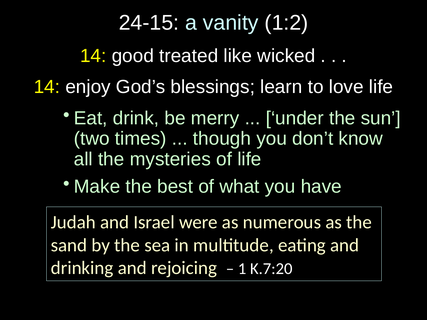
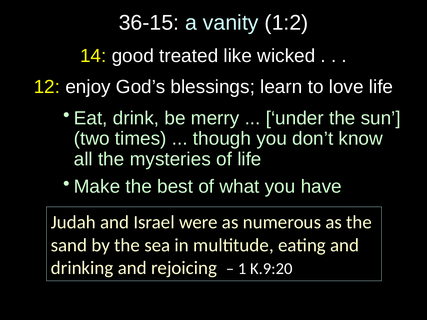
24-15: 24-15 -> 36-15 (149, 23)
14: 14 -> 12 (47, 87)
K.7:20: K.7:20 -> K.9:20 (271, 269)
